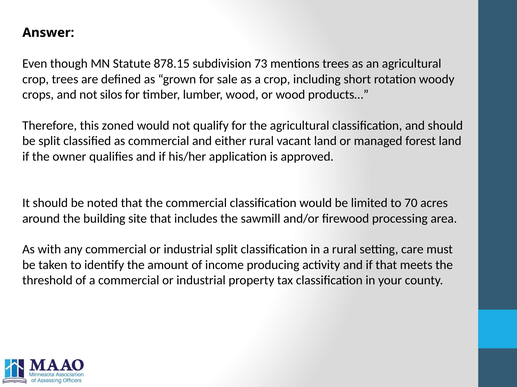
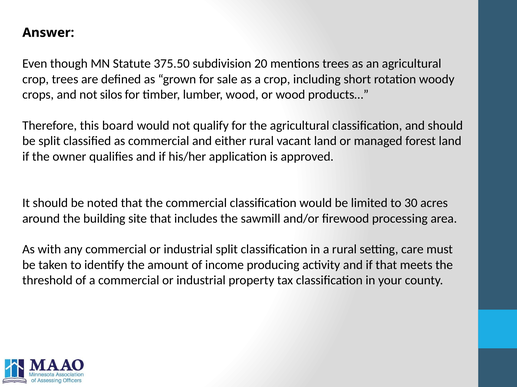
878.15: 878.15 -> 375.50 (172, 64)
73: 73 -> 20 (261, 64)
zoned: zoned -> board (118, 126)
70: 70 -> 30 (411, 203)
